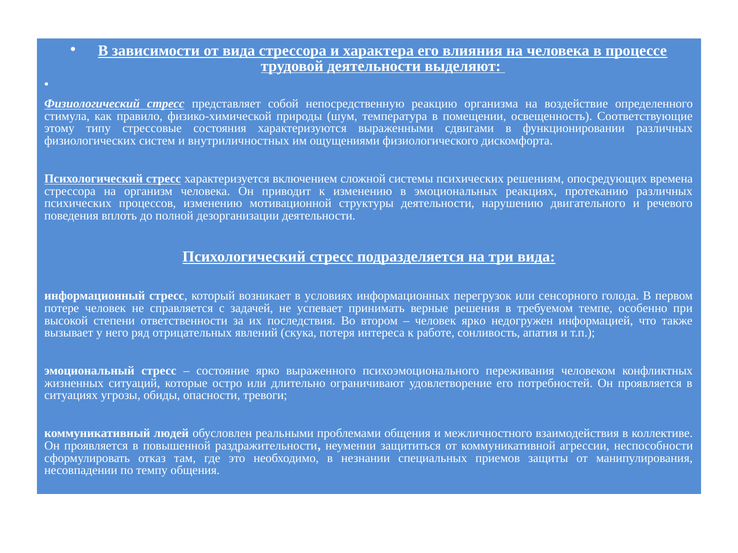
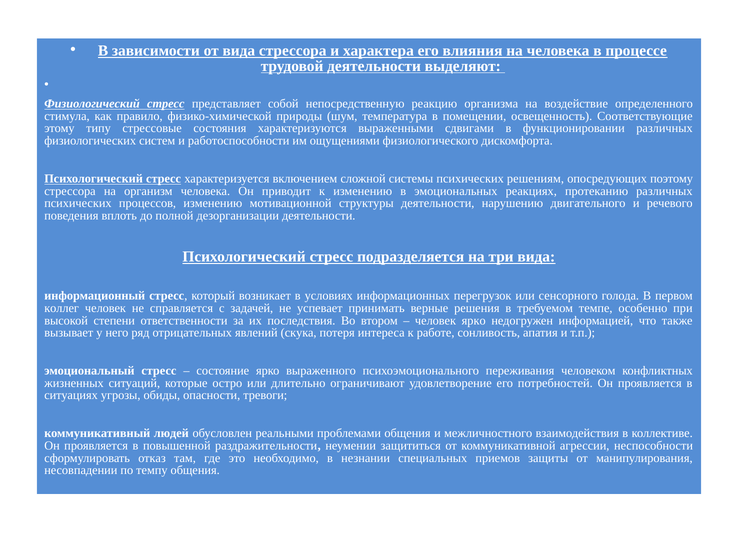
внутриличностных: внутриличностных -> работоспособности (239, 141)
времена: времена -> поэтому (672, 179)
потере: потере -> коллег (62, 308)
